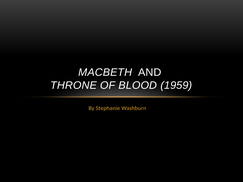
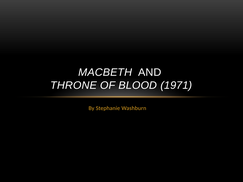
1959: 1959 -> 1971 (176, 85)
